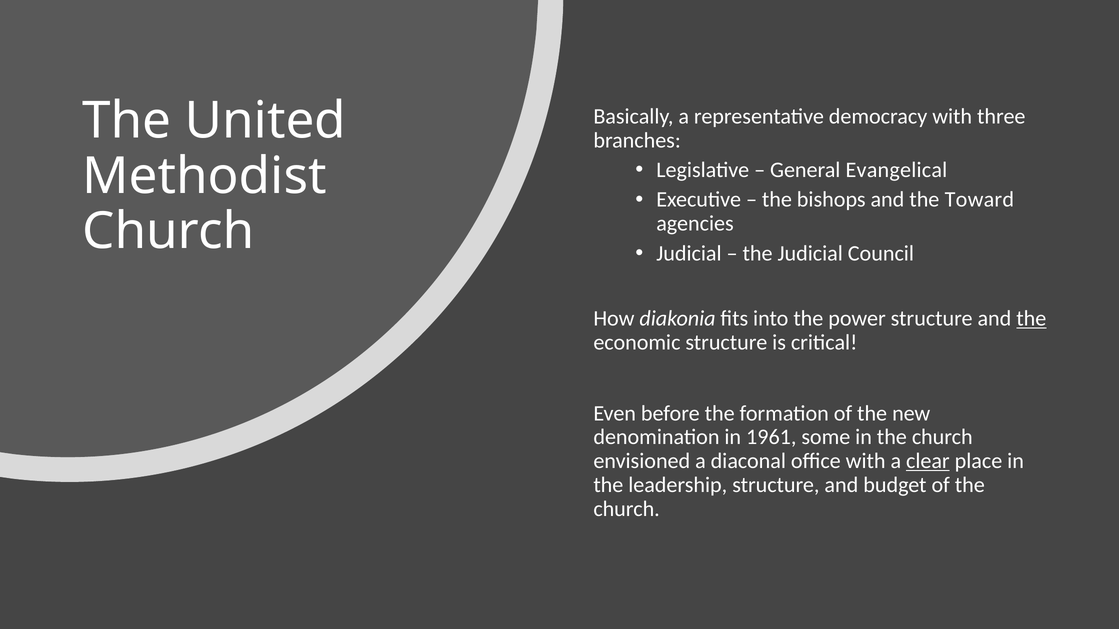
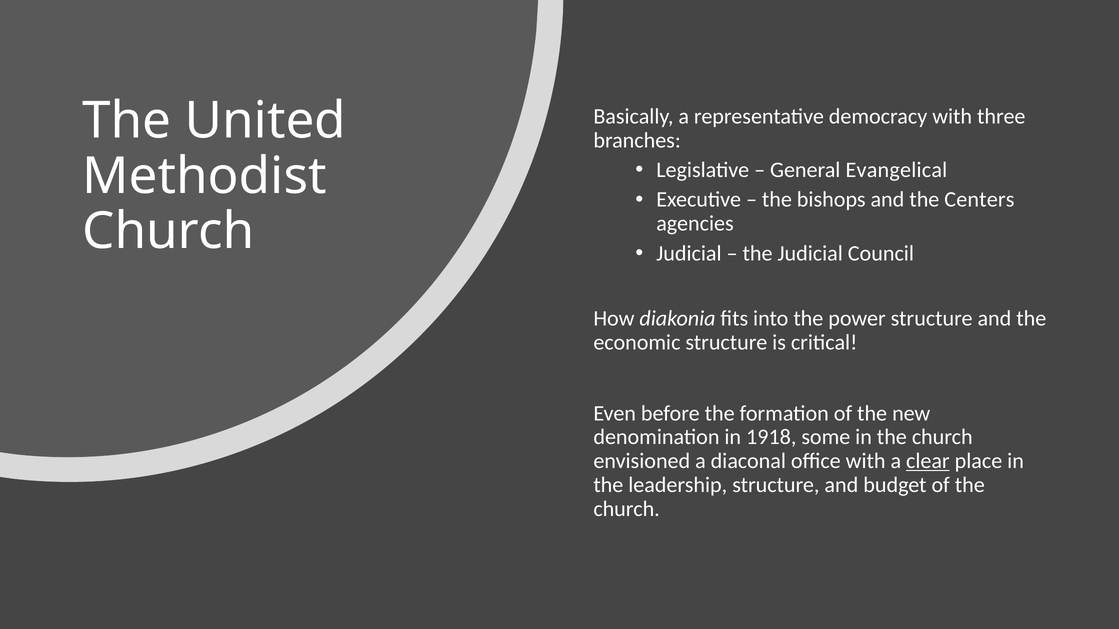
Toward: Toward -> Centers (979, 200)
the underline: present -> none (1031, 319)
1961: 1961 -> 1918 (771, 437)
